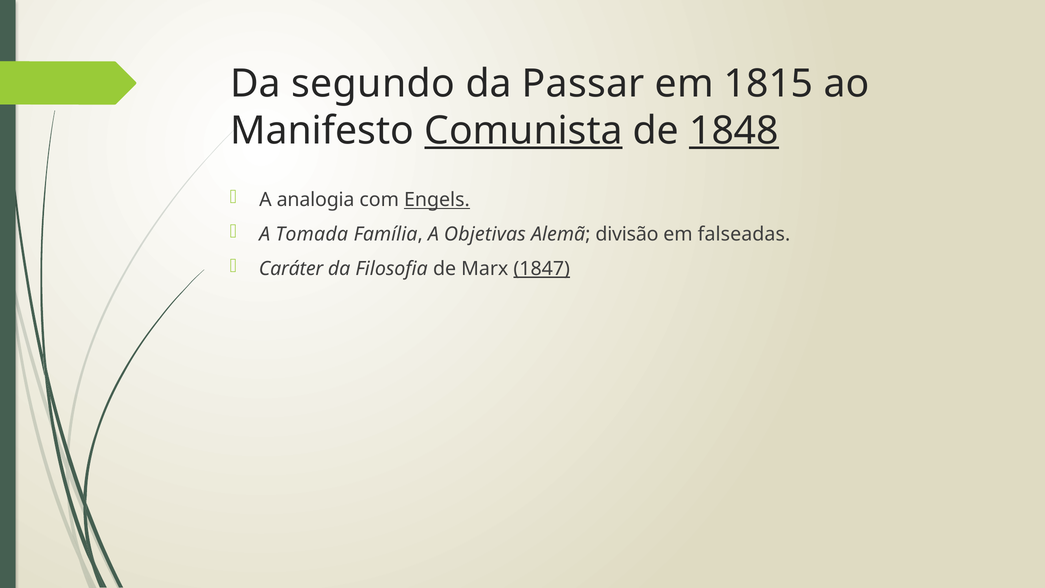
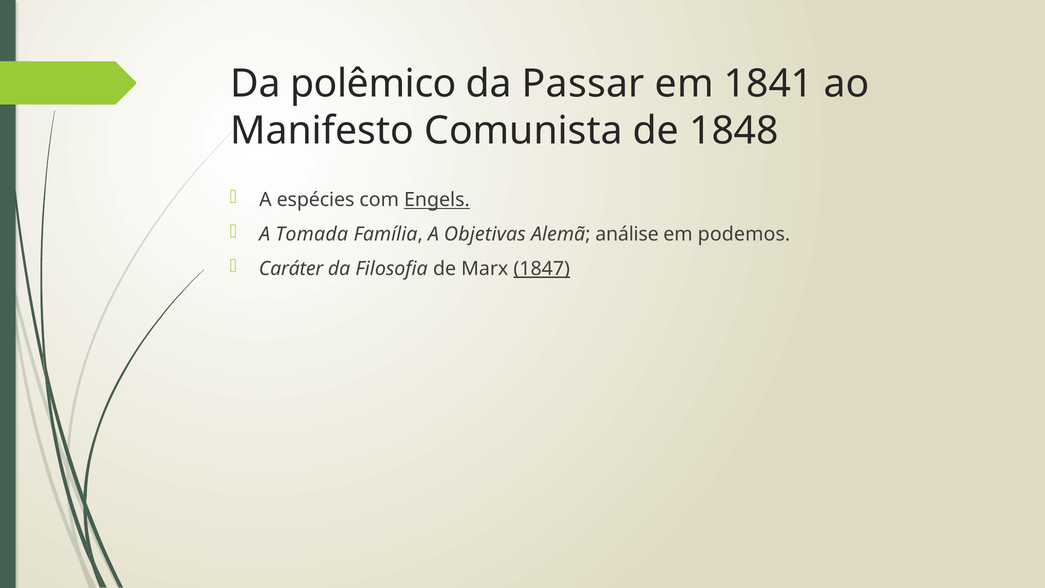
segundo: segundo -> polêmico (373, 84)
1815: 1815 -> 1841 (769, 84)
Comunista underline: present -> none (523, 131)
1848 underline: present -> none (734, 131)
analogia: analogia -> espécies (316, 200)
divisão: divisão -> análise (627, 234)
falseadas: falseadas -> podemos (744, 234)
